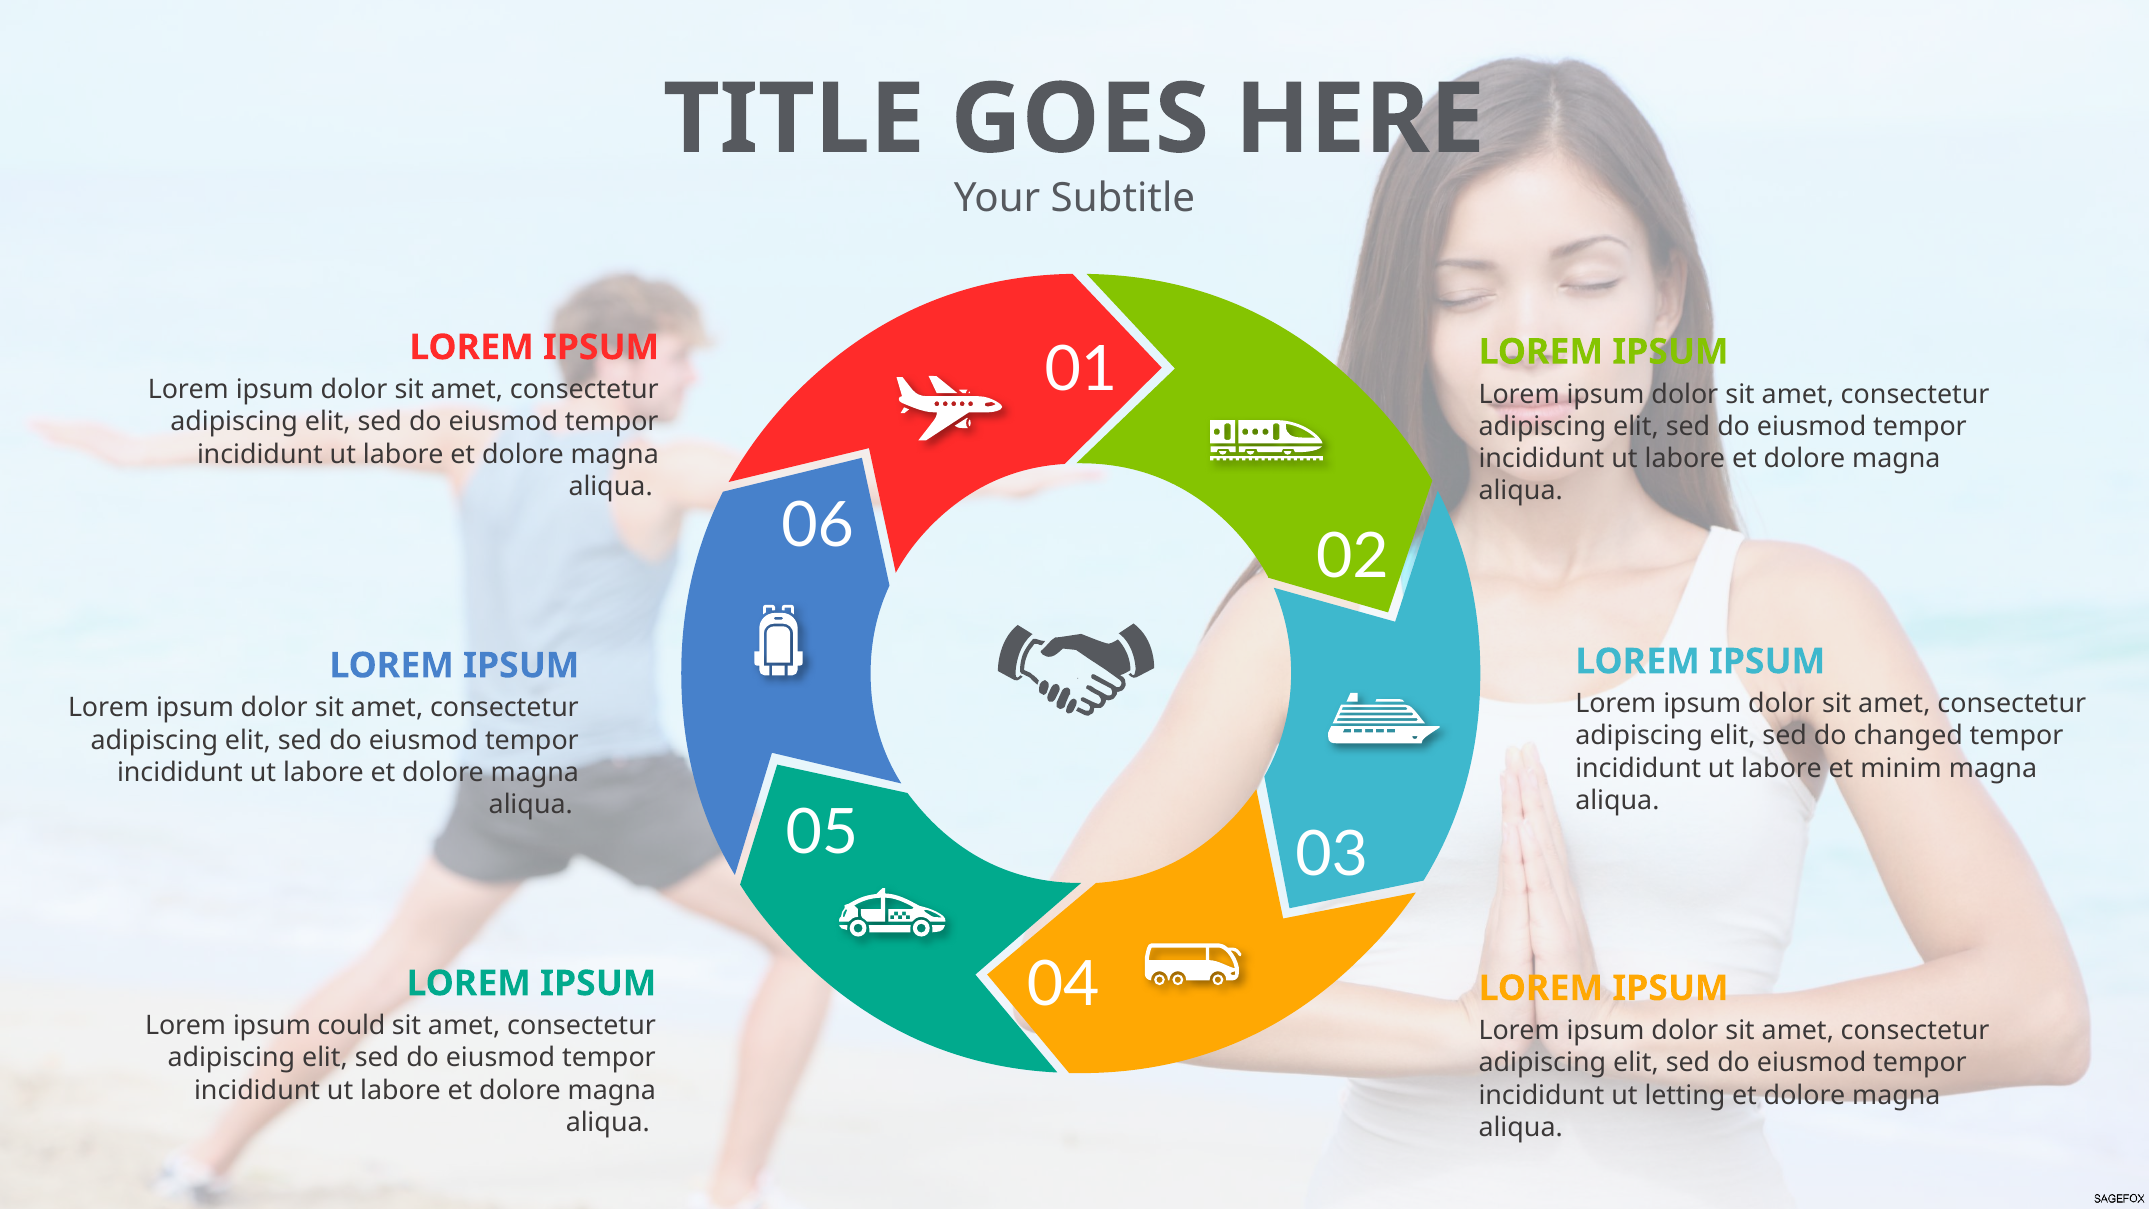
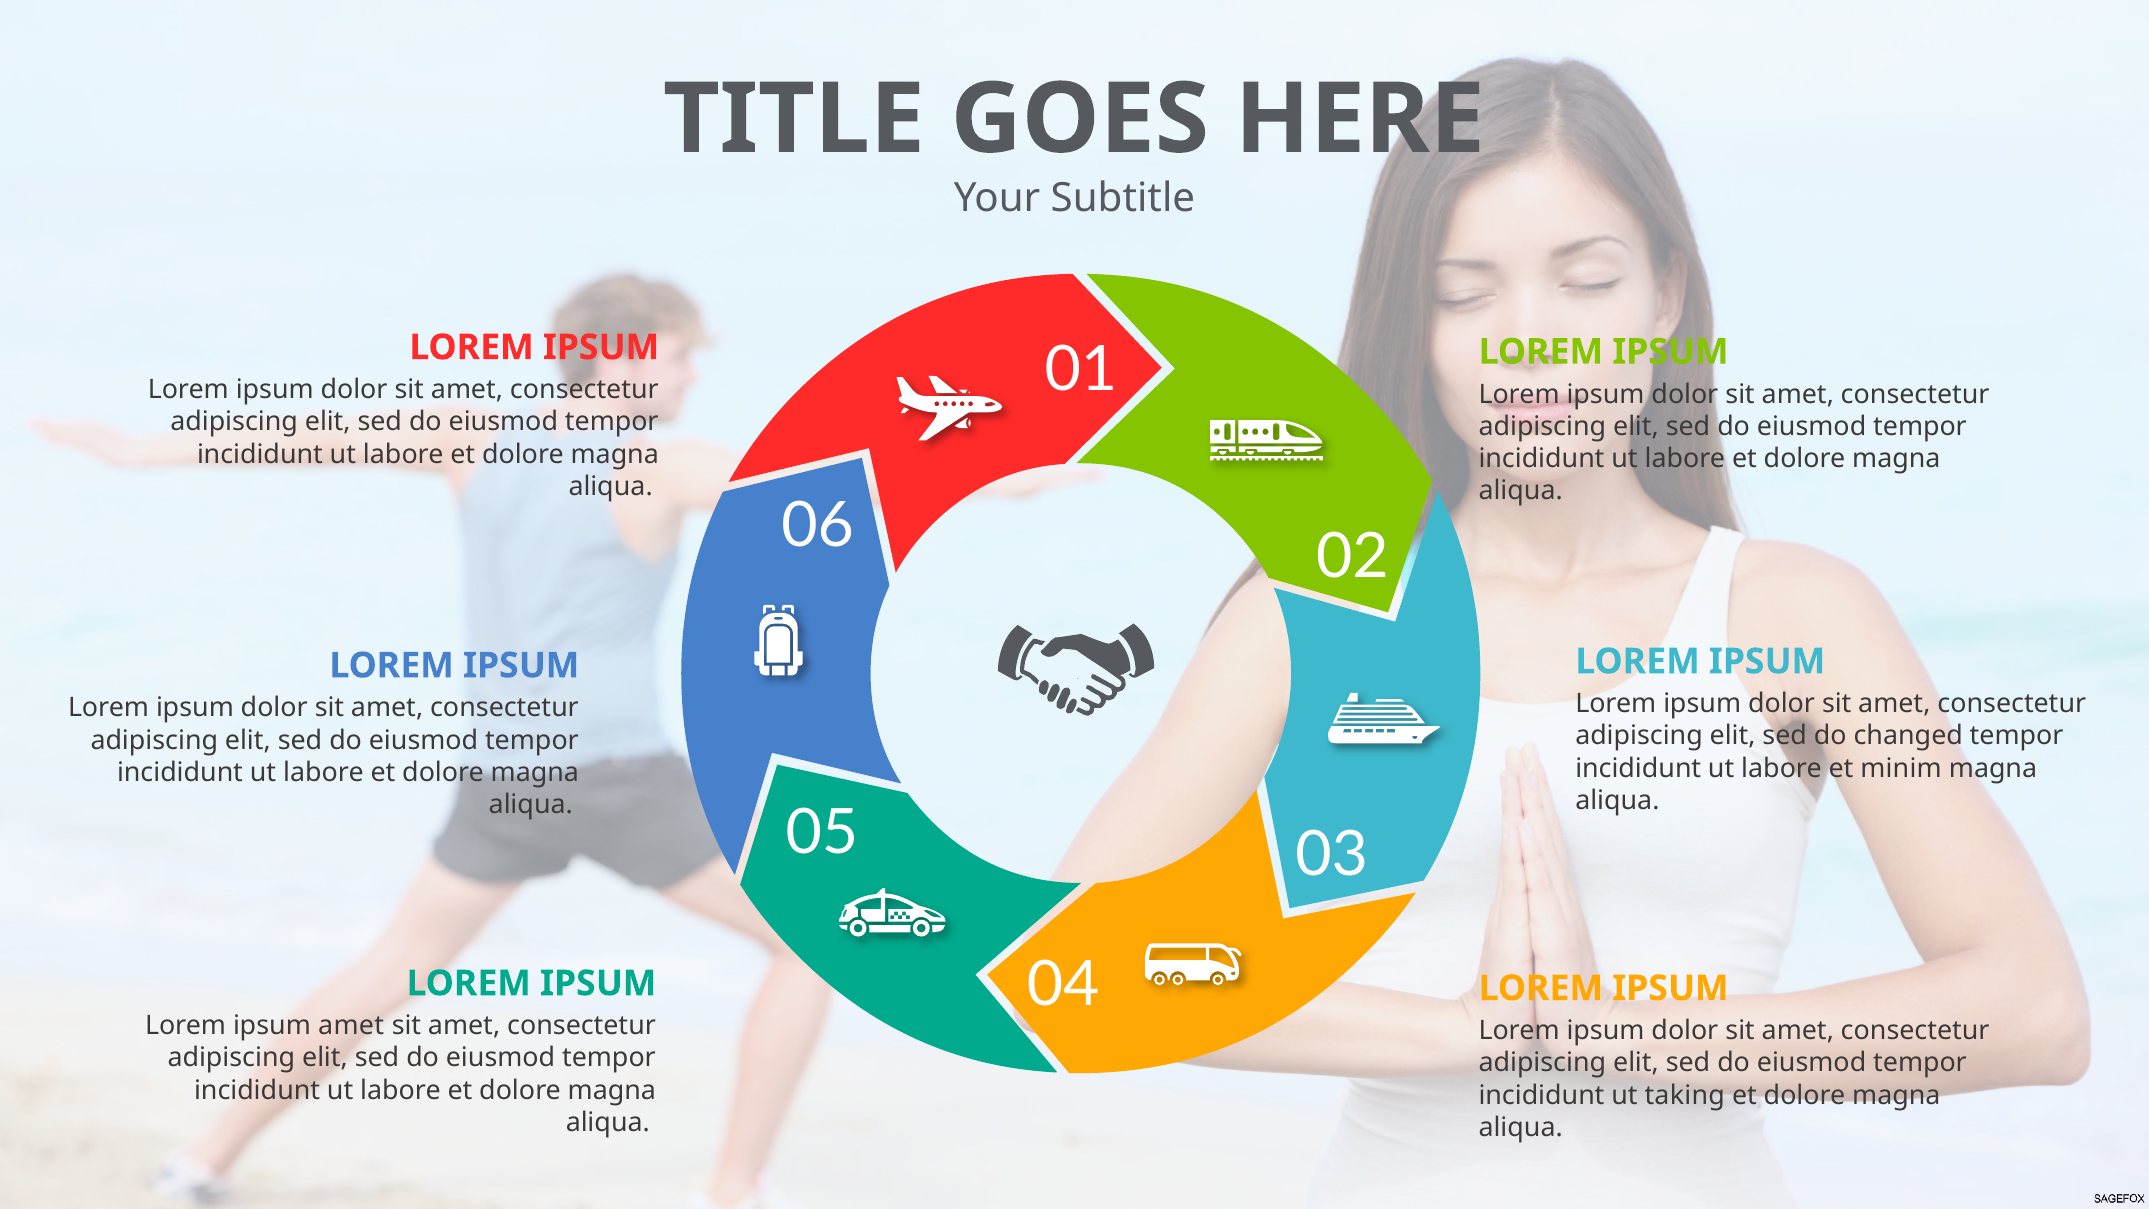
ipsum could: could -> amet (351, 1026)
letting: letting -> taking (1685, 1095)
